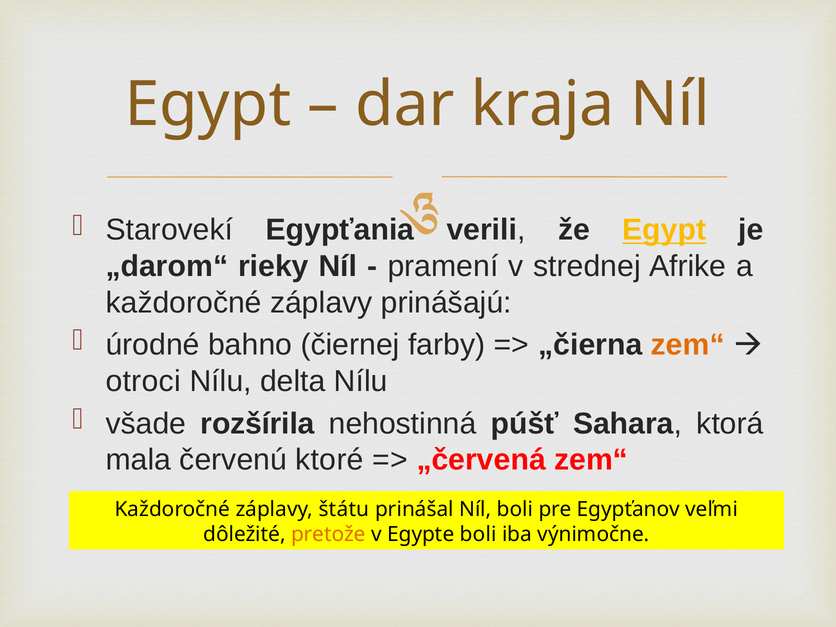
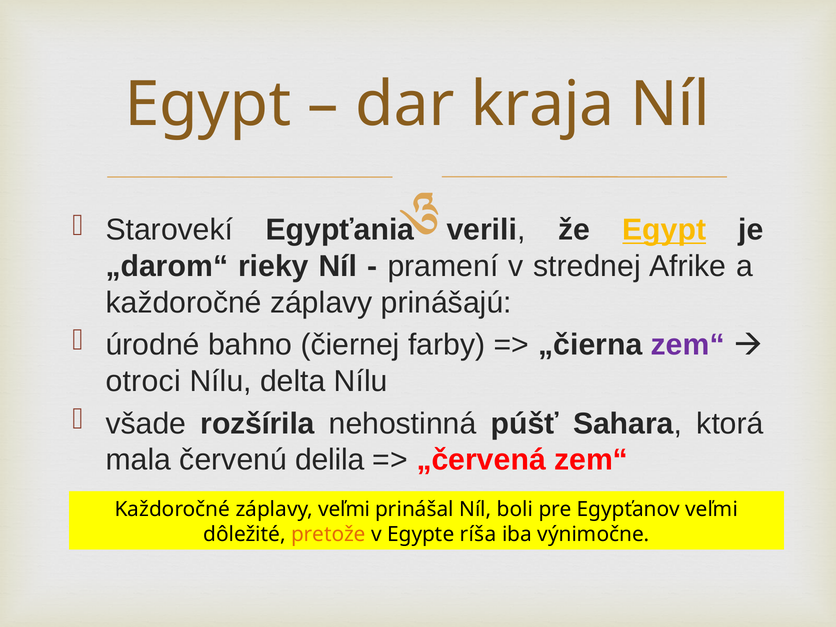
zem“ colour: orange -> purple (688, 345)
ktoré: ktoré -> delila (330, 460)
záplavy štátu: štátu -> veľmi (344, 509)
Egypte boli: boli -> ríša (478, 534)
